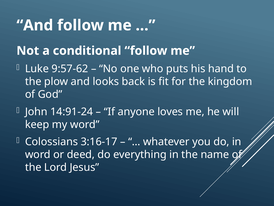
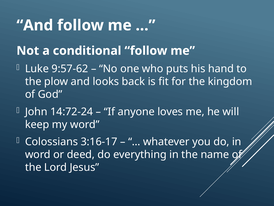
14:91-24: 14:91-24 -> 14:72-24 (72, 111)
